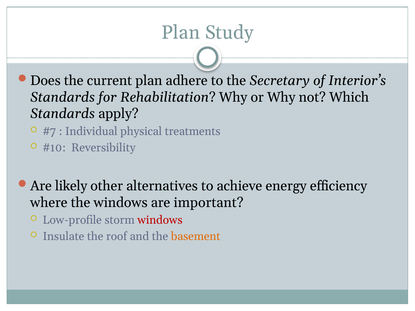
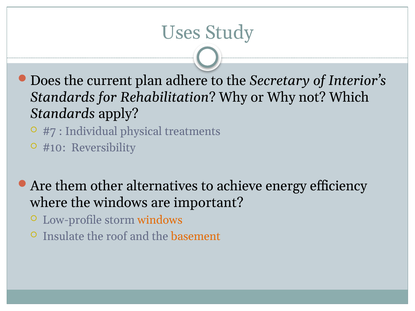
Plan: Plan -> Uses (181, 33)
likely: likely -> them (71, 186)
windows colour: red -> orange (160, 220)
